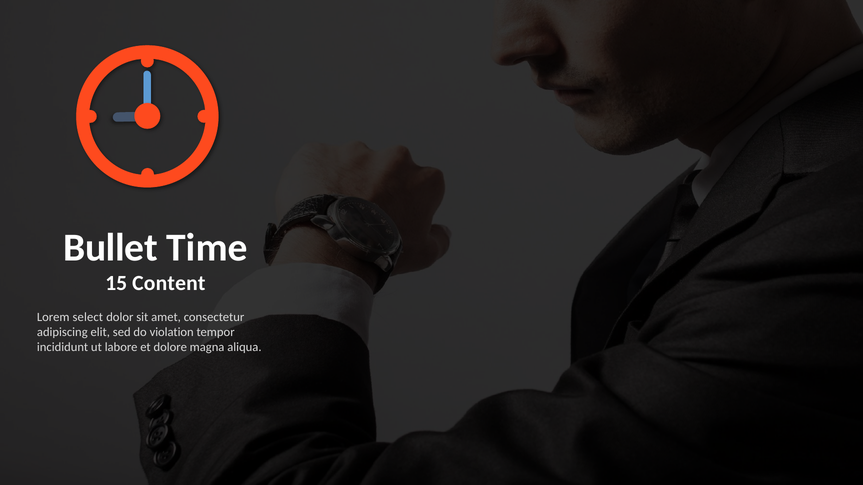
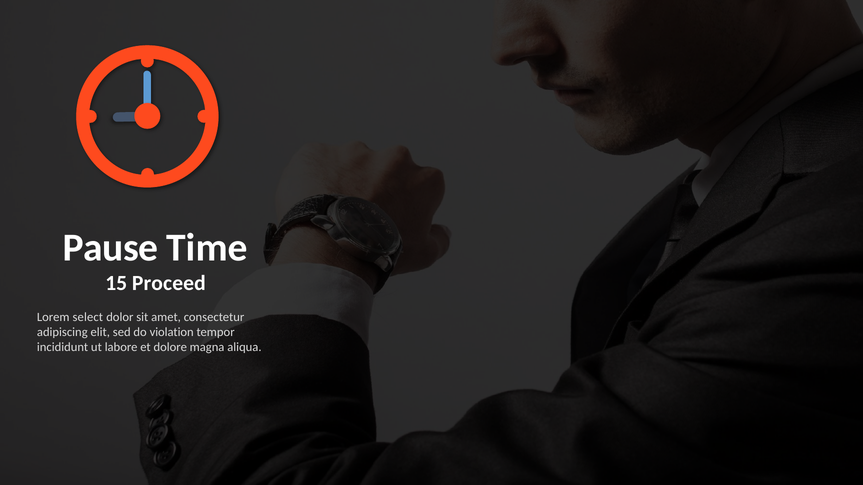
Bullet: Bullet -> Pause (110, 248)
Content: Content -> Proceed (169, 283)
